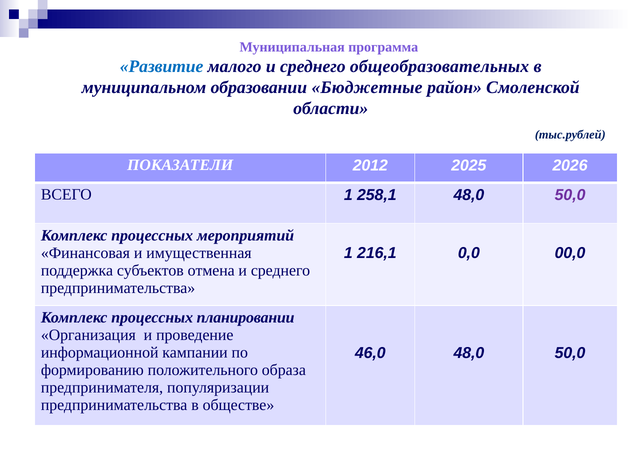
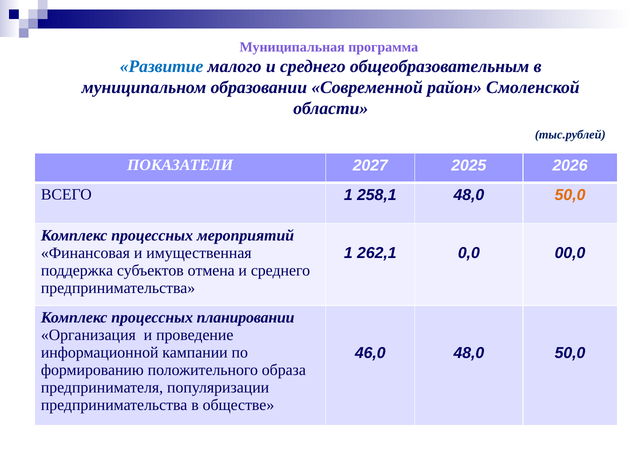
общеобразовательных: общеобразовательных -> общеобразовательным (440, 66)
Бюджетные: Бюджетные -> Современной (367, 87)
2012: 2012 -> 2027 (370, 165)
50,0 colour: purple -> orange (570, 195)
216,1: 216,1 -> 262,1 (377, 253)
